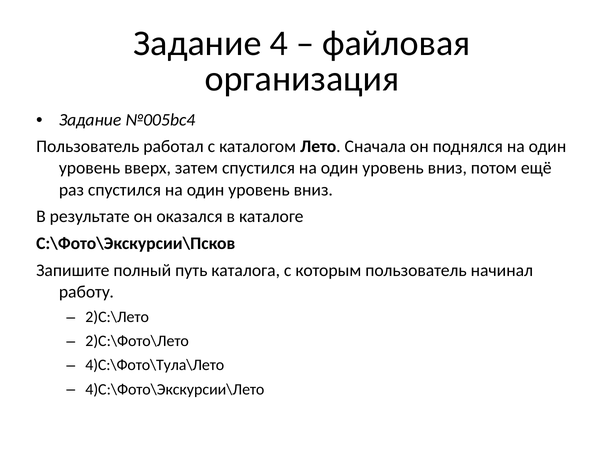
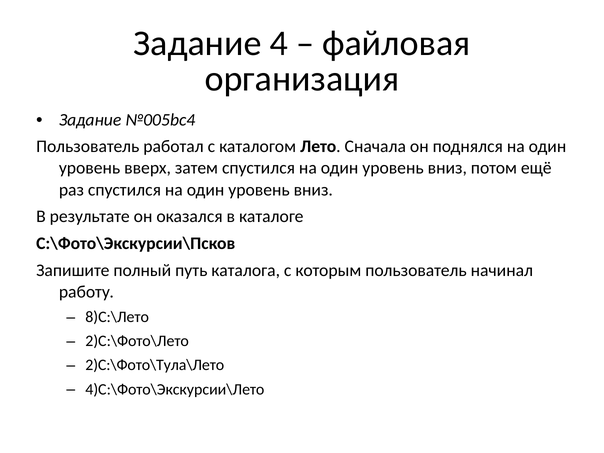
2)C:\Лето: 2)C:\Лето -> 8)C:\Лето (117, 317)
4)C:\Фото\Тула\Лето: 4)C:\Фото\Тула\Лето -> 2)C:\Фото\Тула\Лето (155, 365)
